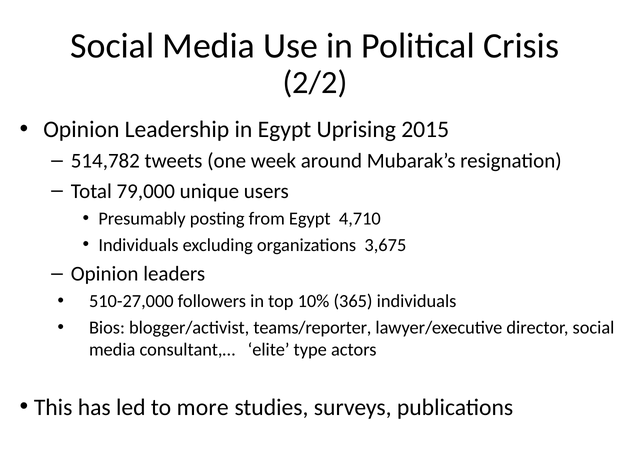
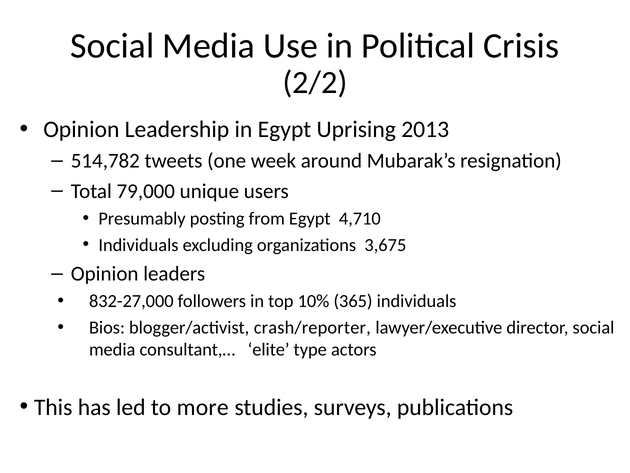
2015: 2015 -> 2013 (425, 129)
510-27,000: 510-27,000 -> 832-27,000 (131, 301)
teams/reporter: teams/reporter -> crash/reporter (312, 327)
